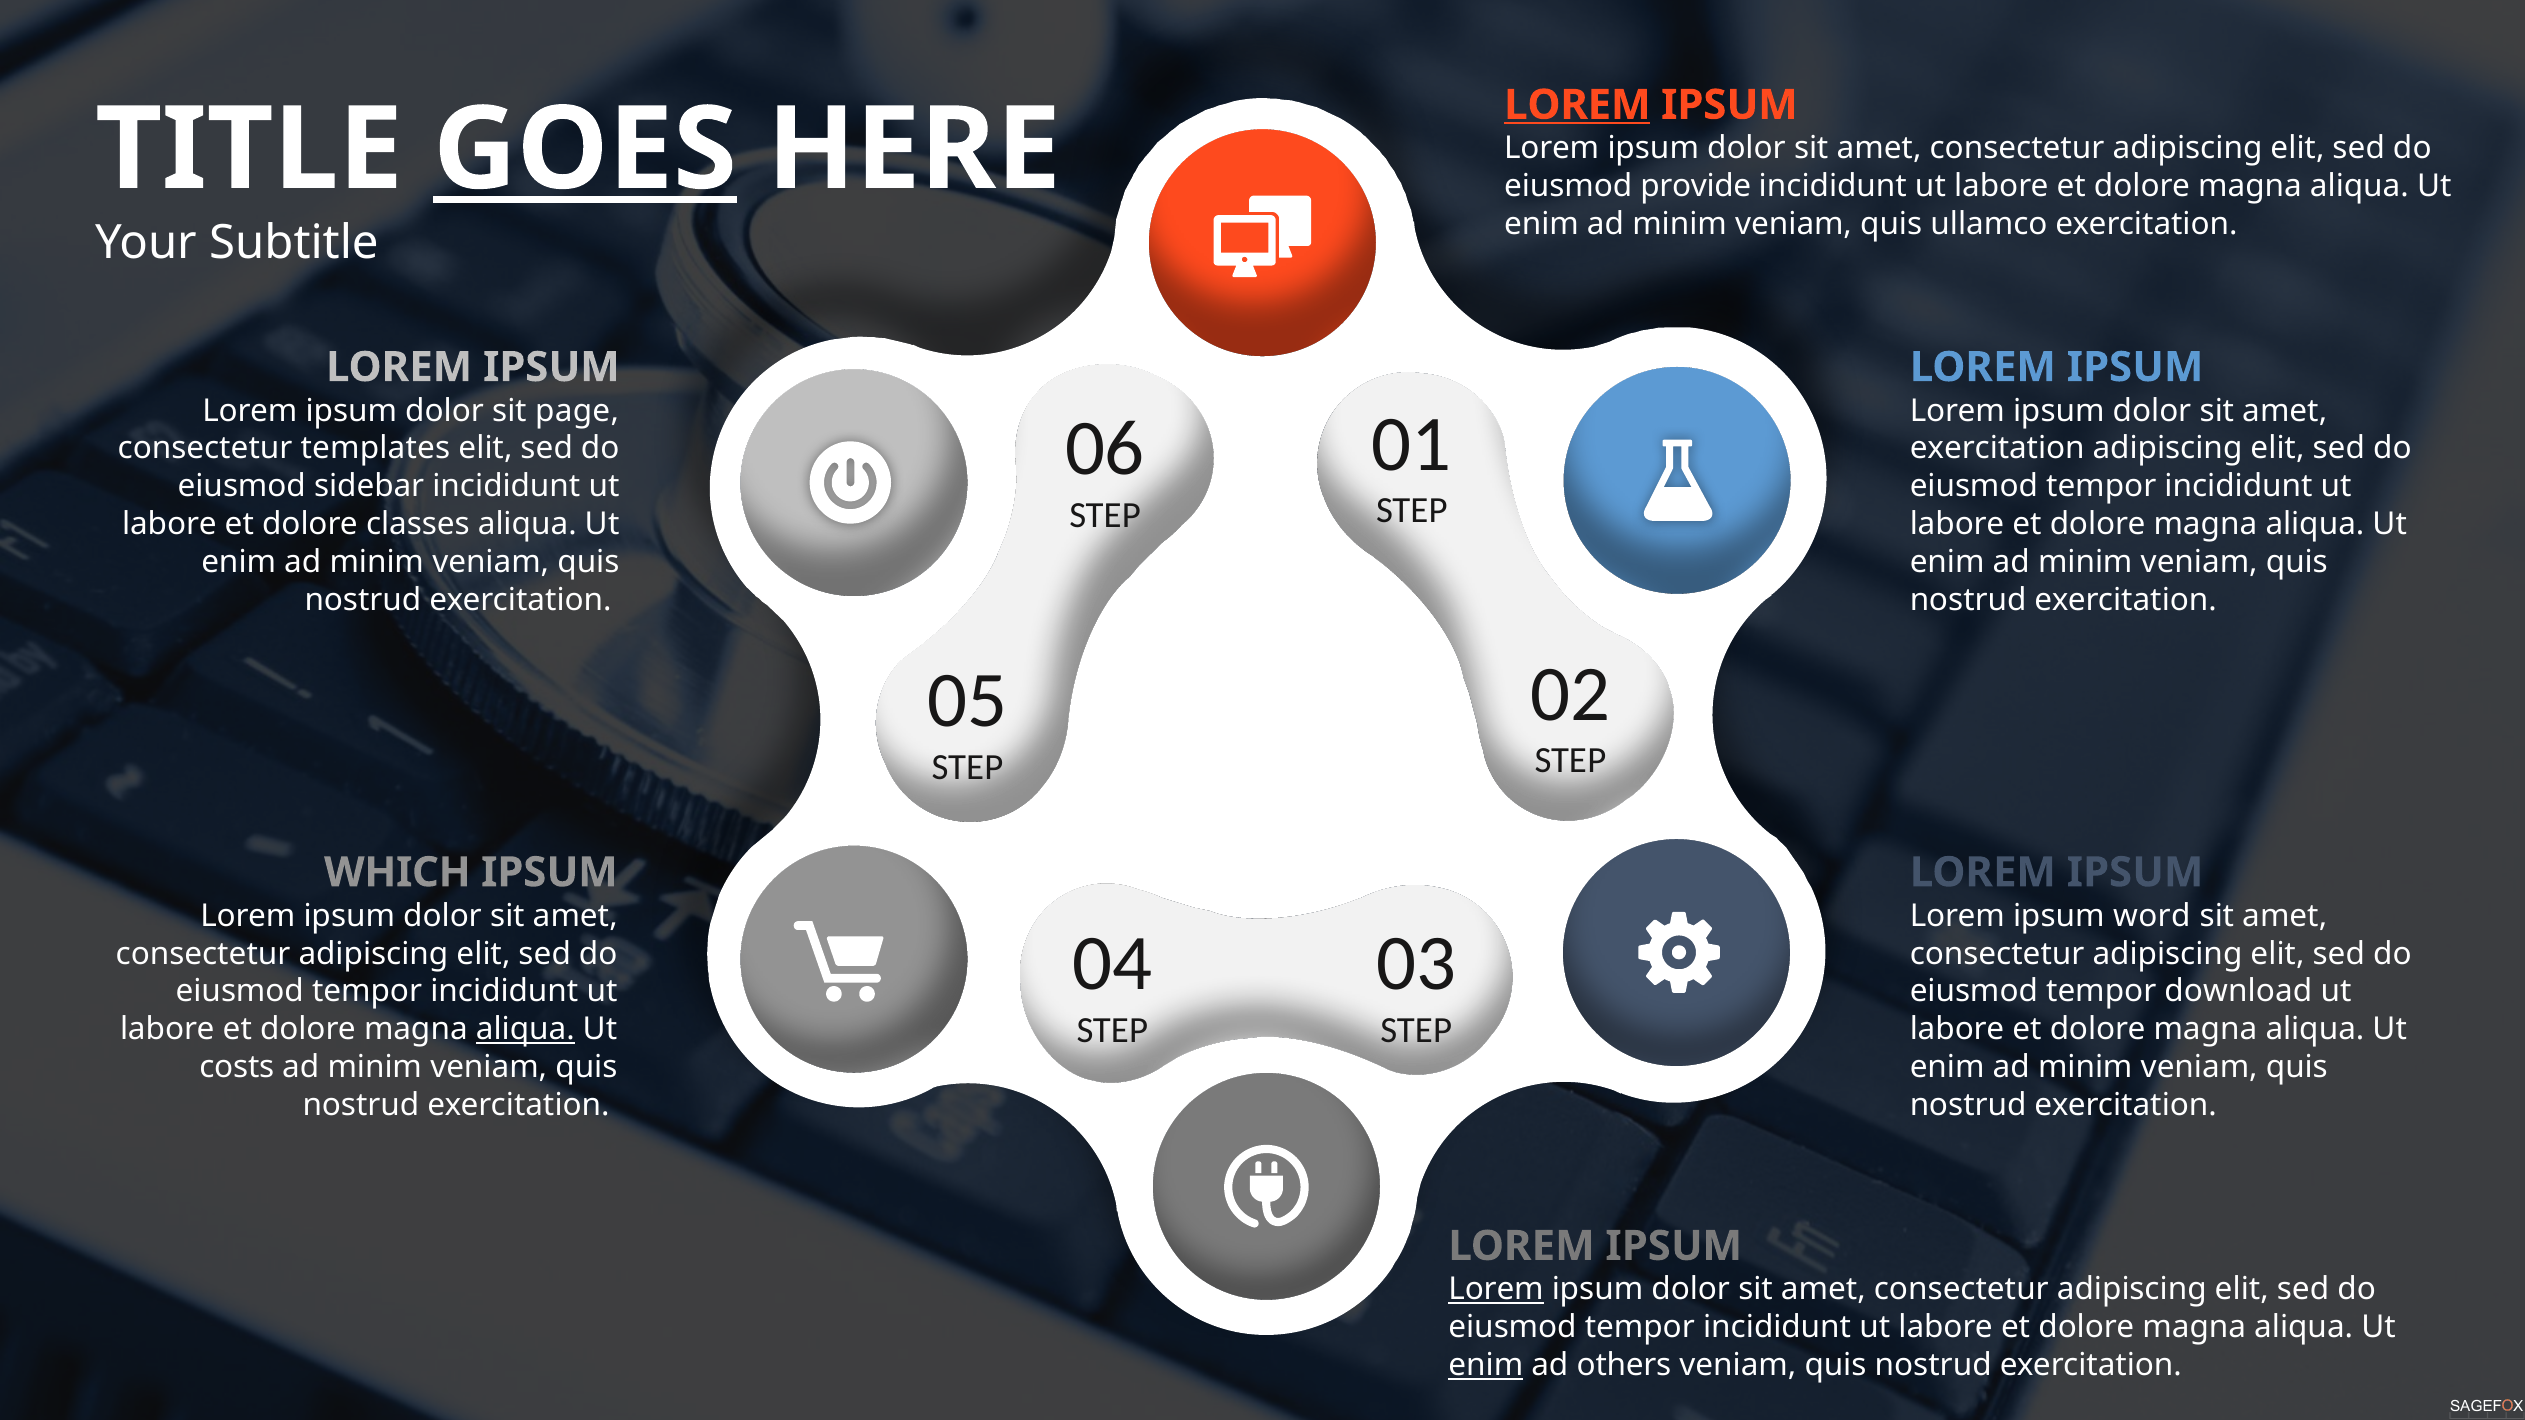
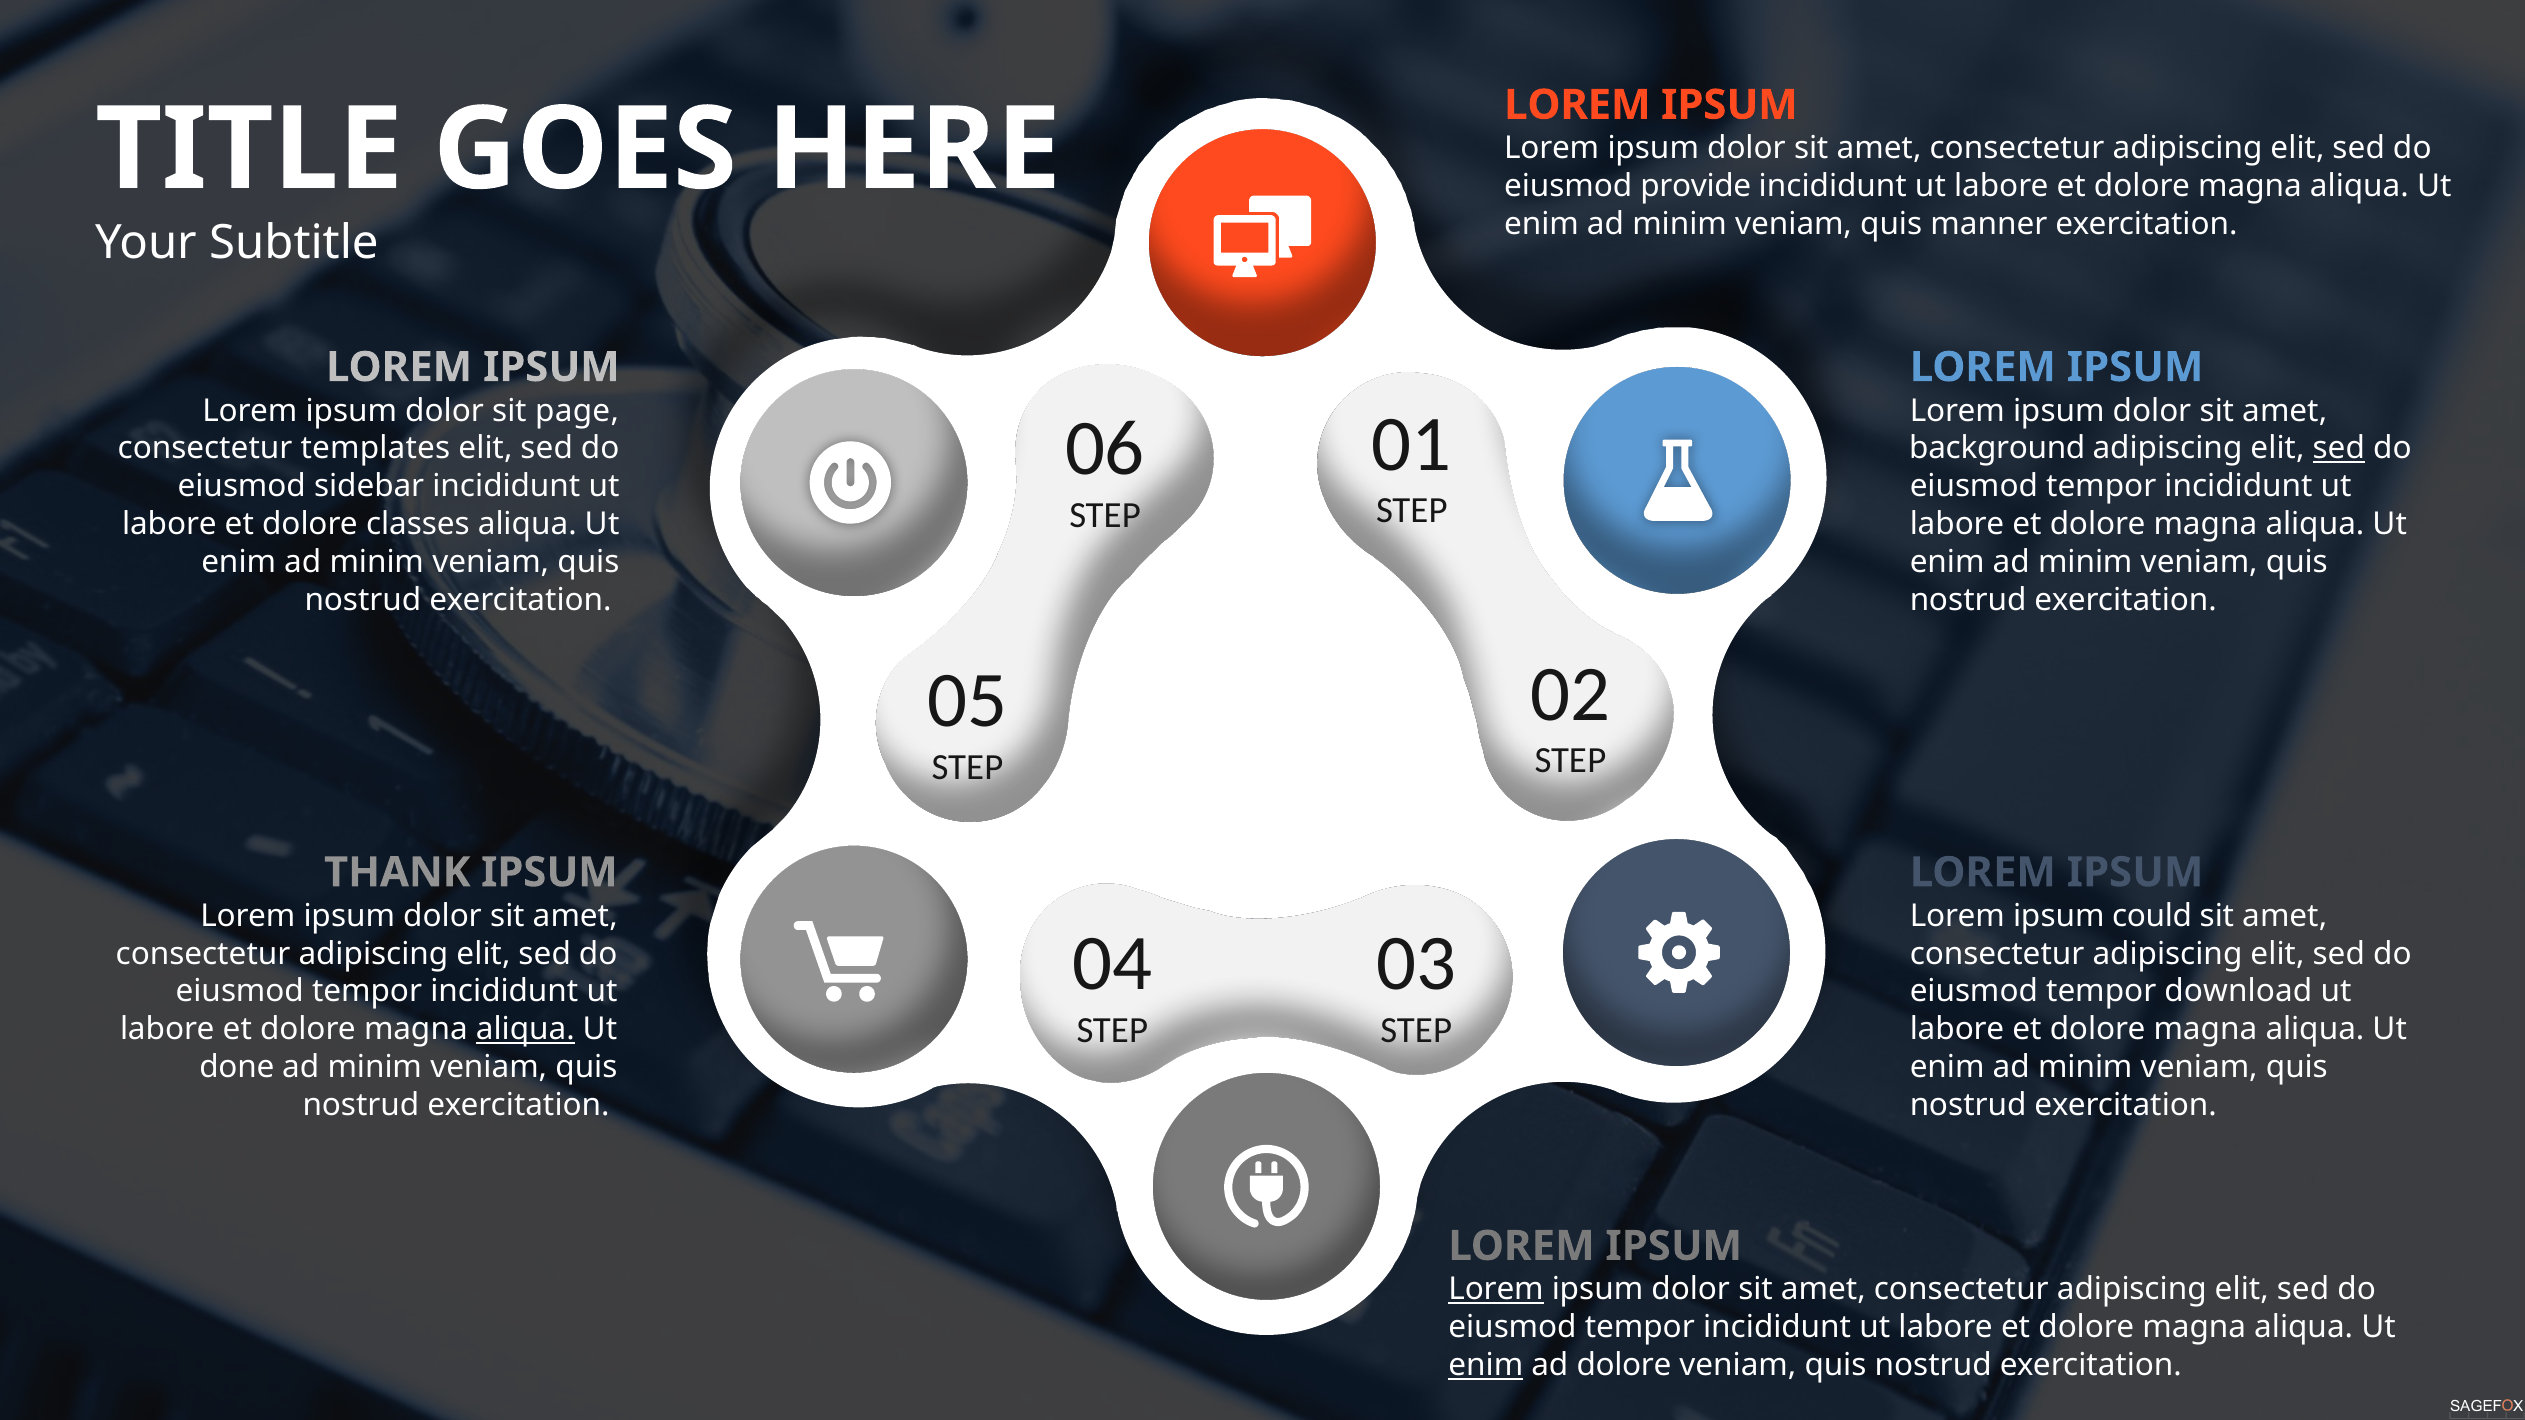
LOREM underline: present -> none (1577, 105)
GOES underline: present -> none (585, 150)
ullamco: ullamco -> manner (1989, 224)
exercitation: exercitation -> background (1997, 449)
sed underline: none -> present (2339, 449)
WHICH: WHICH -> THANK (397, 873)
word: word -> could (2152, 916)
costs: costs -> done (237, 1068)
ad others: others -> dolore (1624, 1366)
